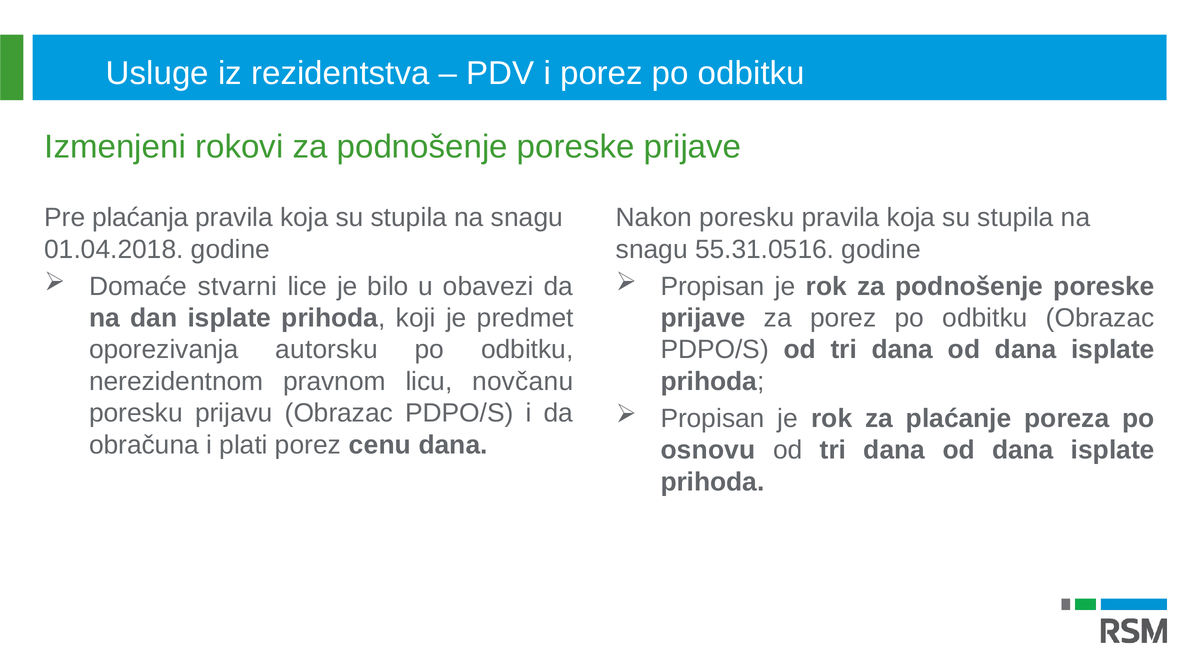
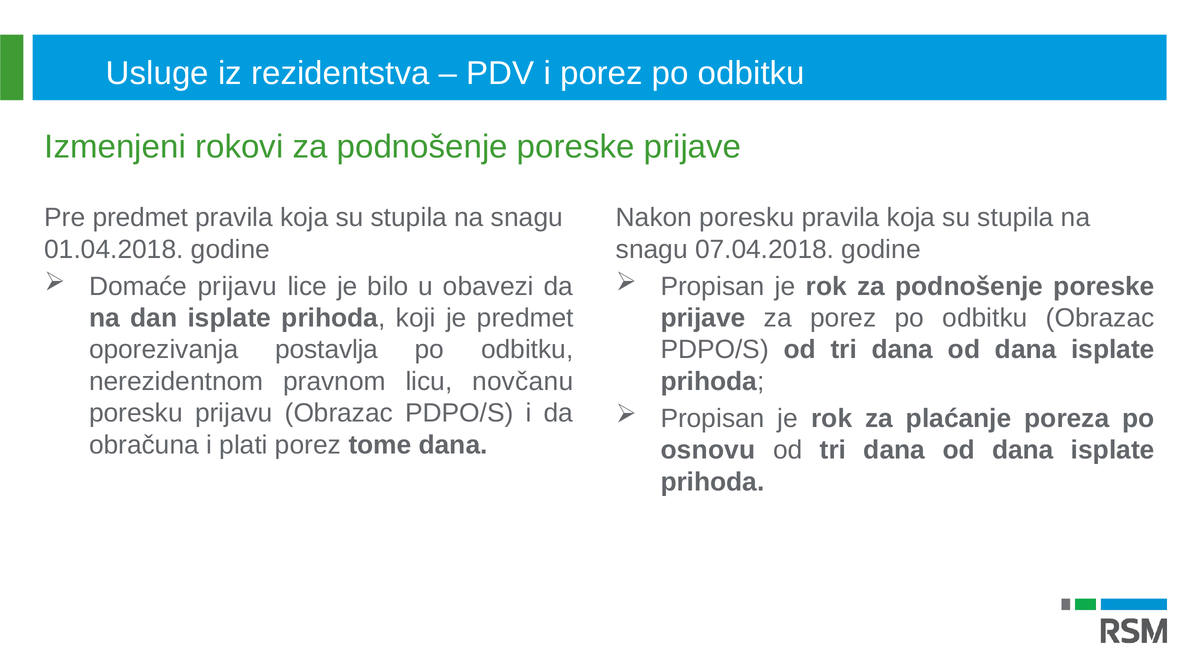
Pre plaćanja: plaćanja -> predmet (140, 218)
55.31.0516: 55.31.0516 -> 07.04.2018 (765, 249)
Domaće stvarni: stvarni -> prijavu (237, 286)
autorsku: autorsku -> postavlja (327, 350)
cenu: cenu -> tome (380, 445)
